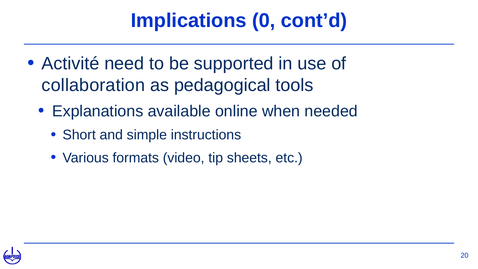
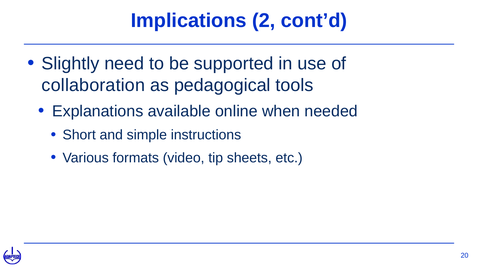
0: 0 -> 2 (264, 20)
Activité: Activité -> Slightly (71, 64)
